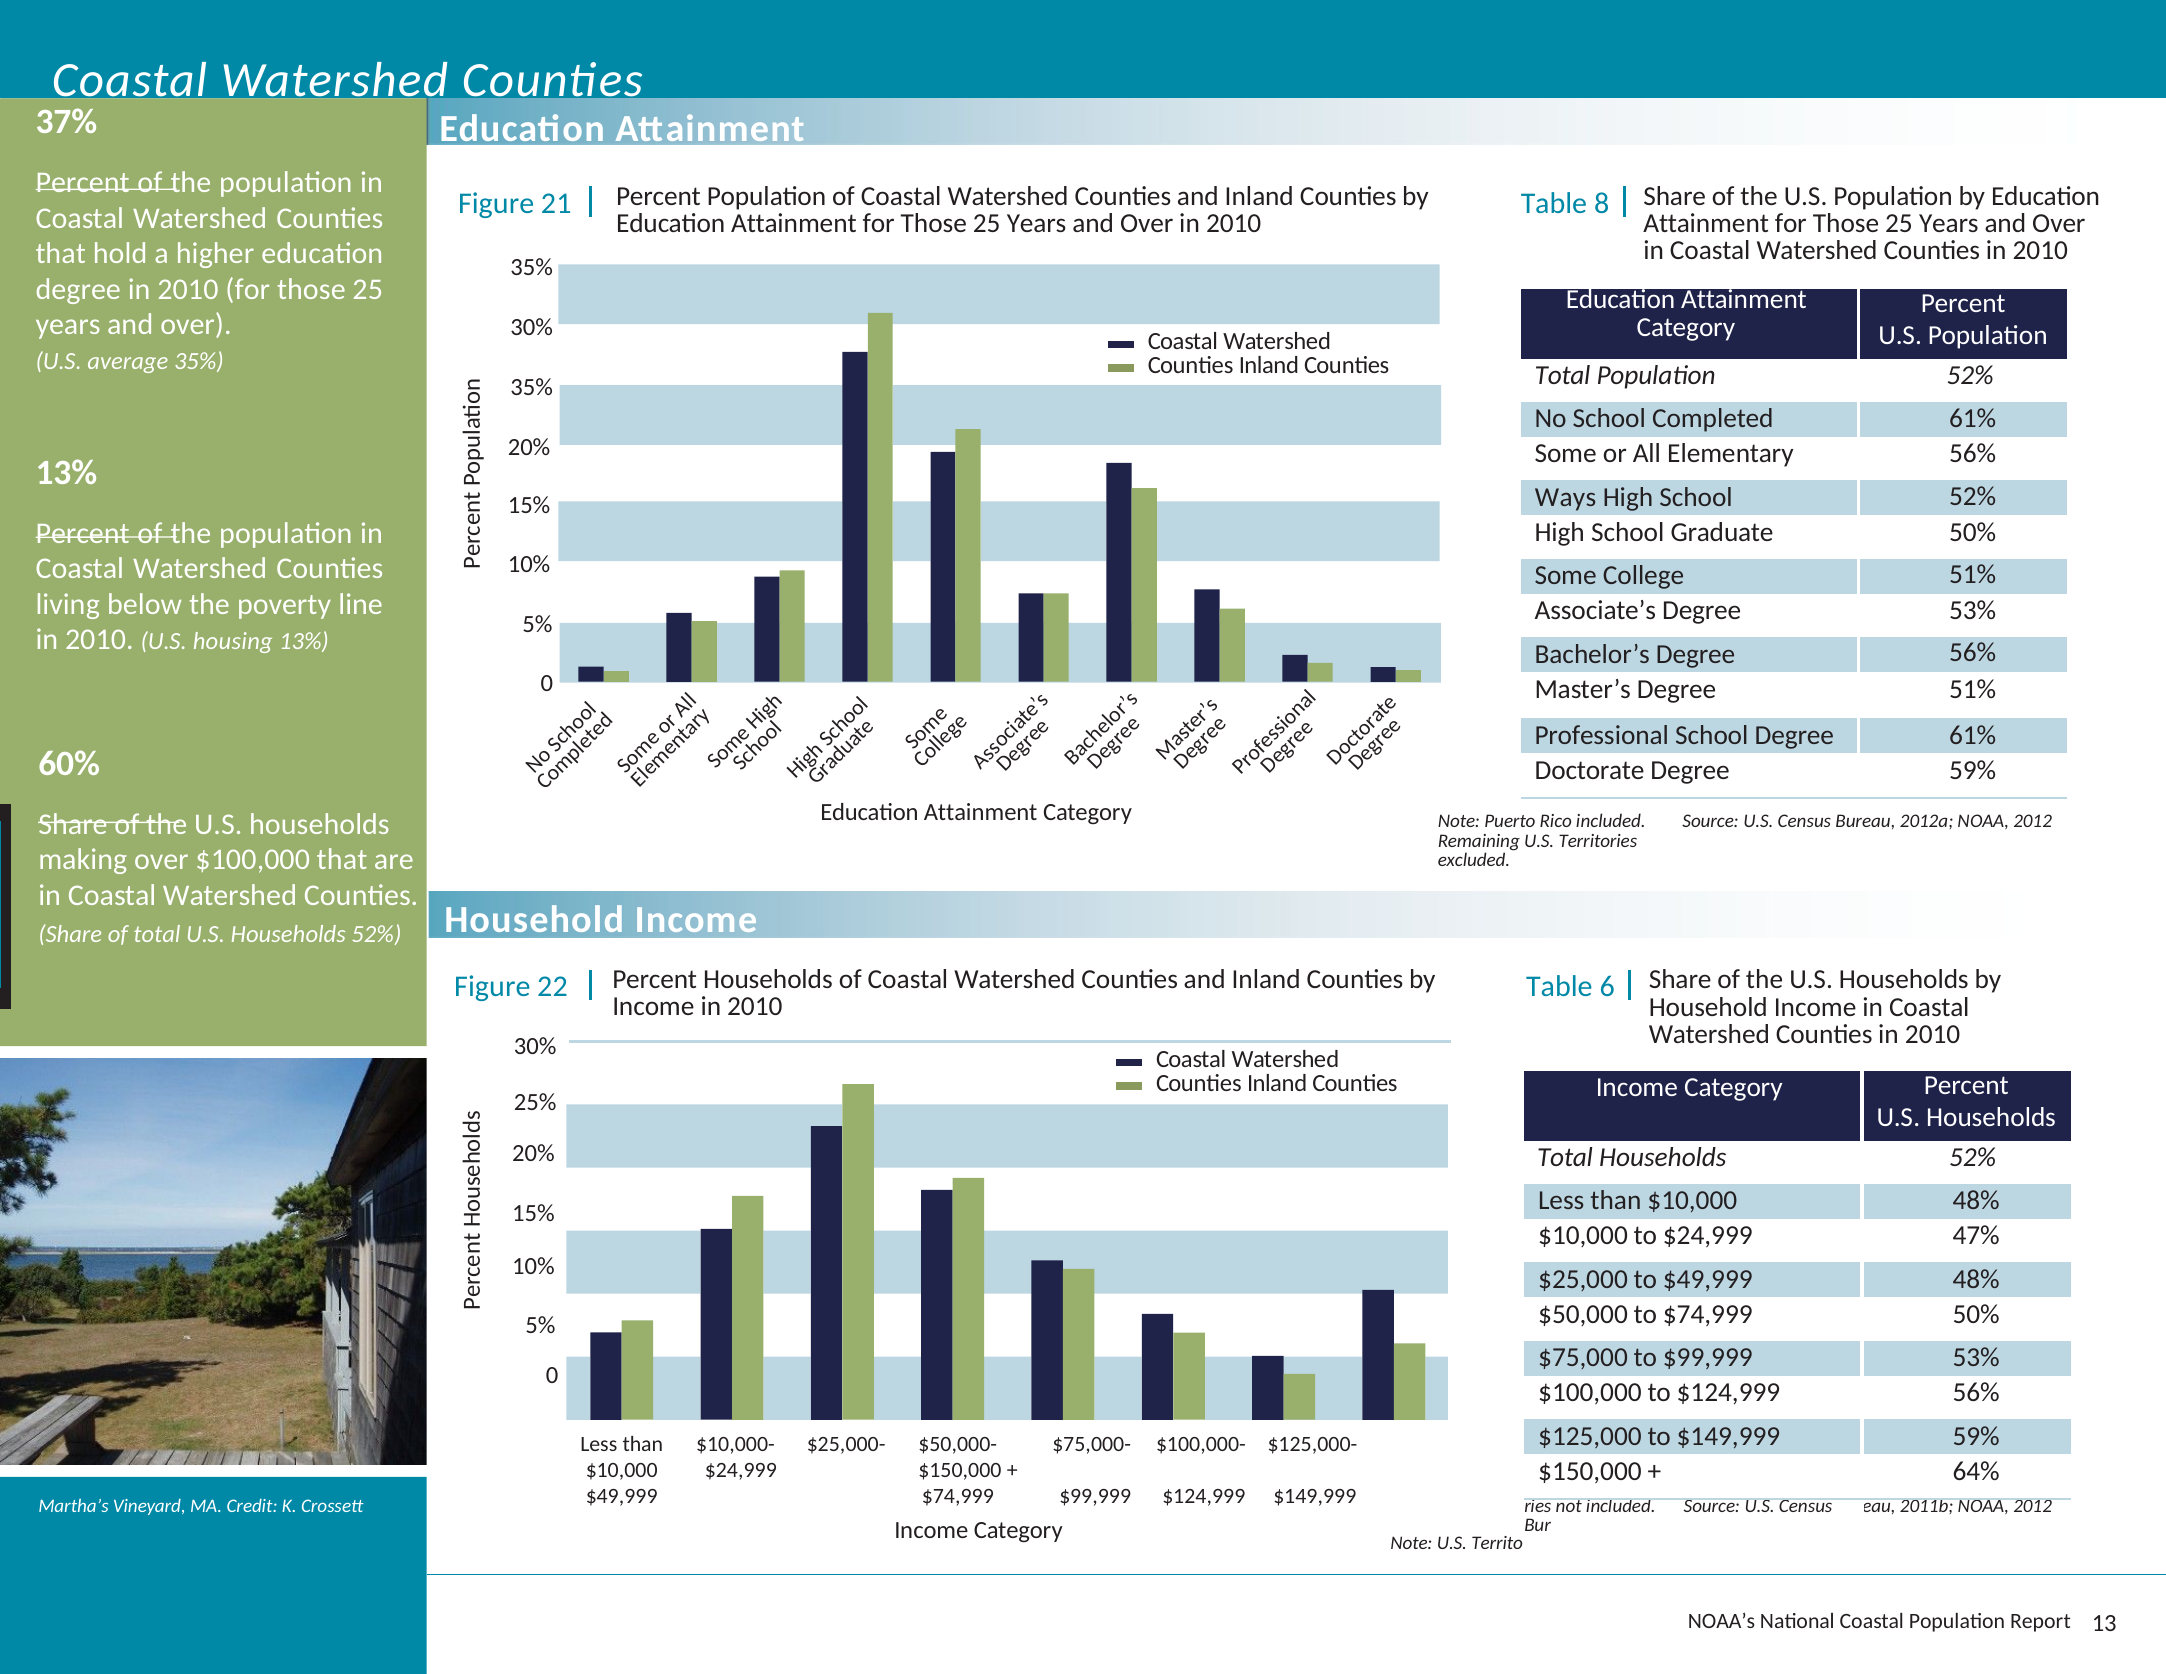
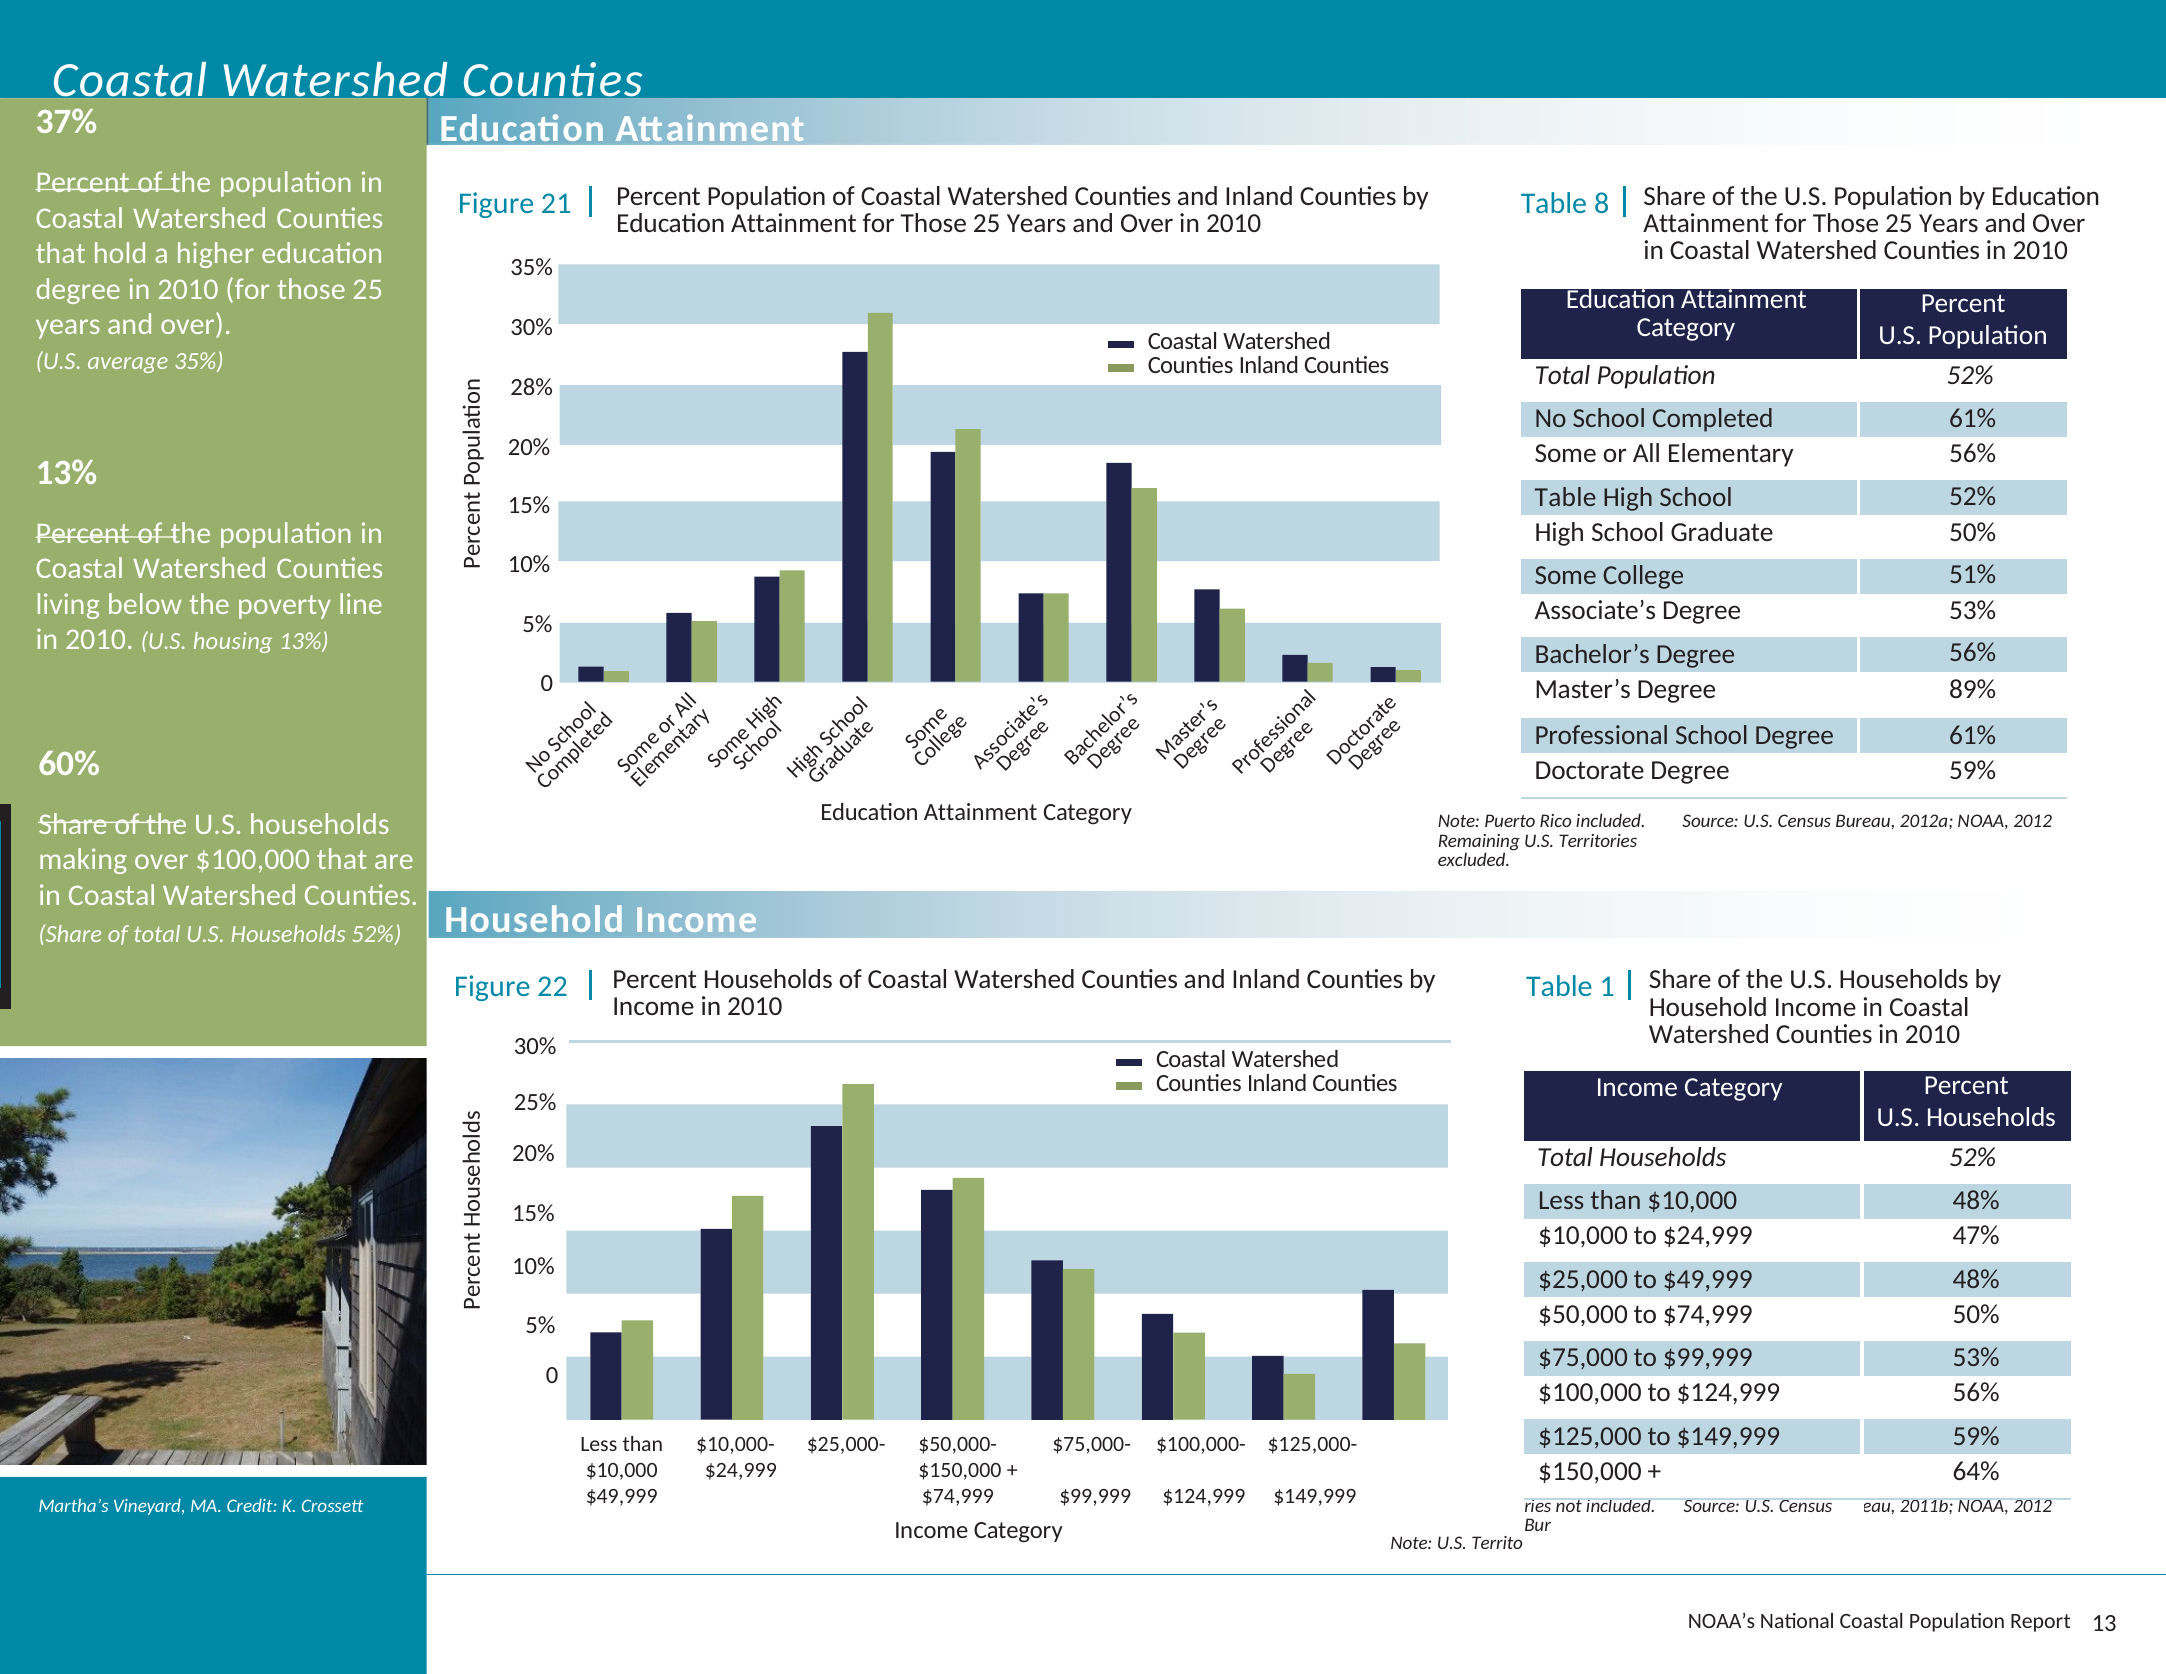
35%: 35% -> 28% (532, 387)
Ways: Ways -> Table (1566, 497)
Degree 51%: 51% -> 89% (1973, 689)
6: 6 -> 1 (1607, 987)
